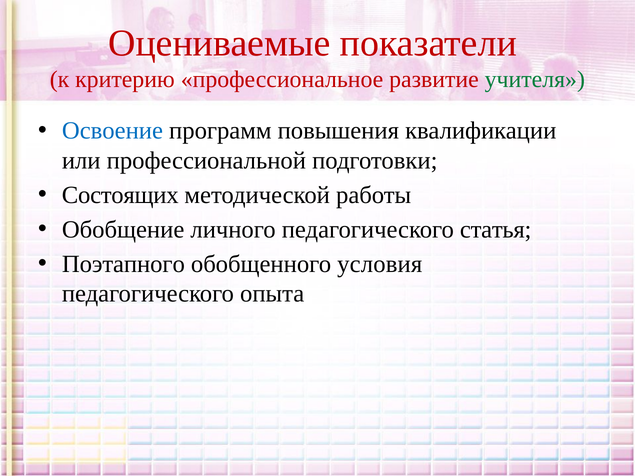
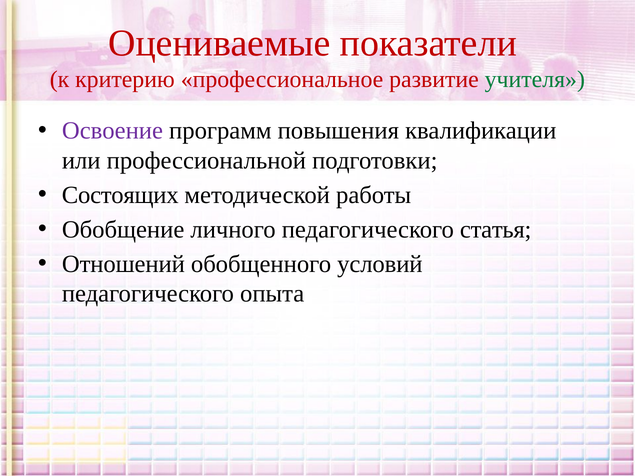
Освоение colour: blue -> purple (112, 131)
Поэтапного: Поэтапного -> Отношений (123, 264)
условия: условия -> условий (380, 264)
